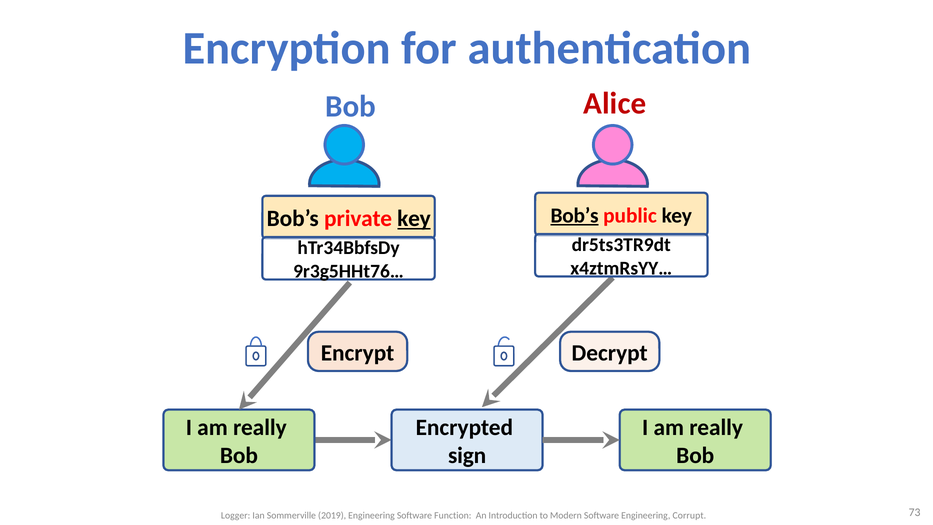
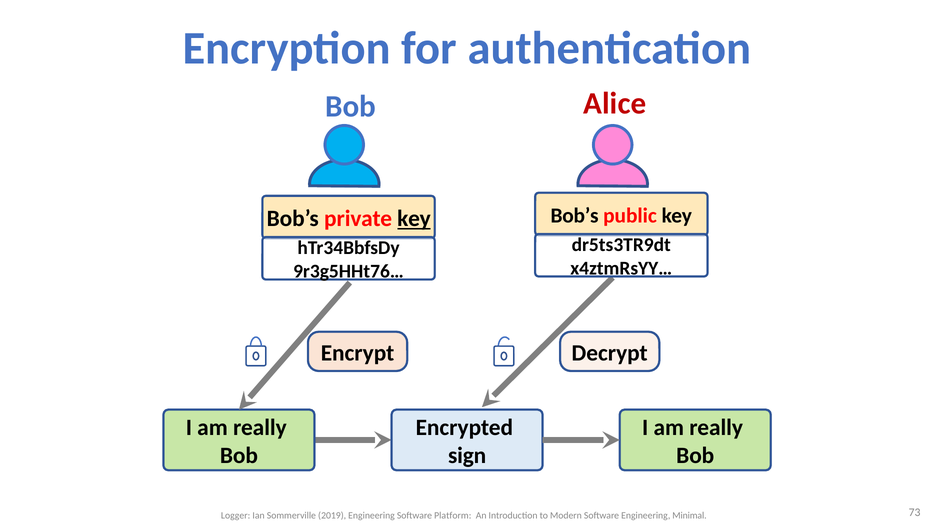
Bob’s underline: present -> none (575, 215)
Function: Function -> Platform (453, 516)
Corrupt: Corrupt -> Minimal (689, 516)
